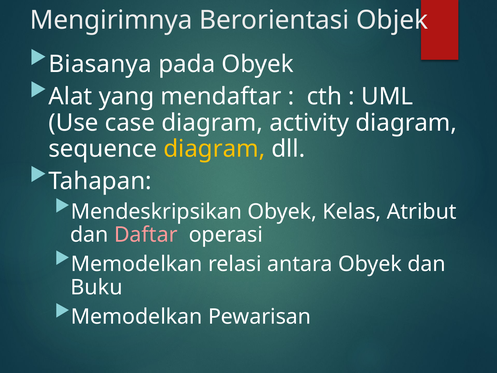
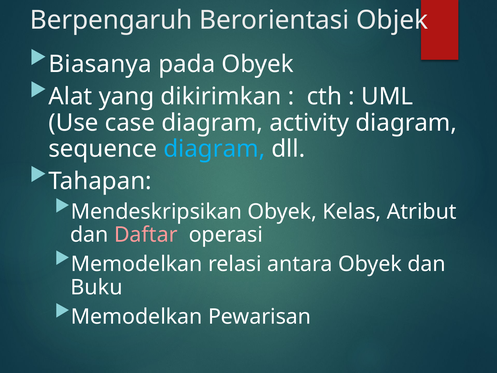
Mengirimnya: Mengirimnya -> Berpengaruh (111, 20)
mendaftar: mendaftar -> dikirimkan (221, 97)
diagram colour: yellow -> light blue (214, 149)
